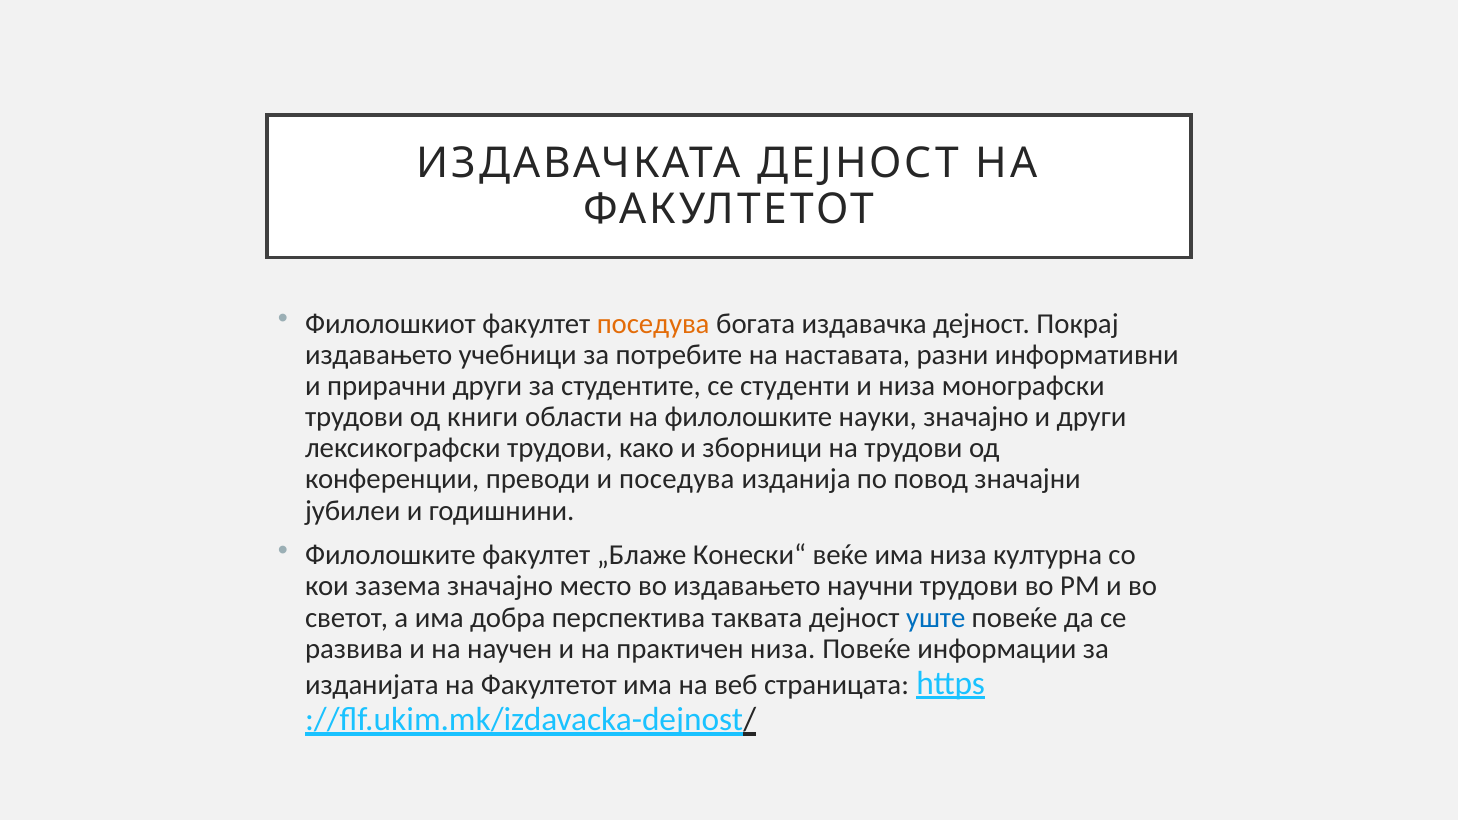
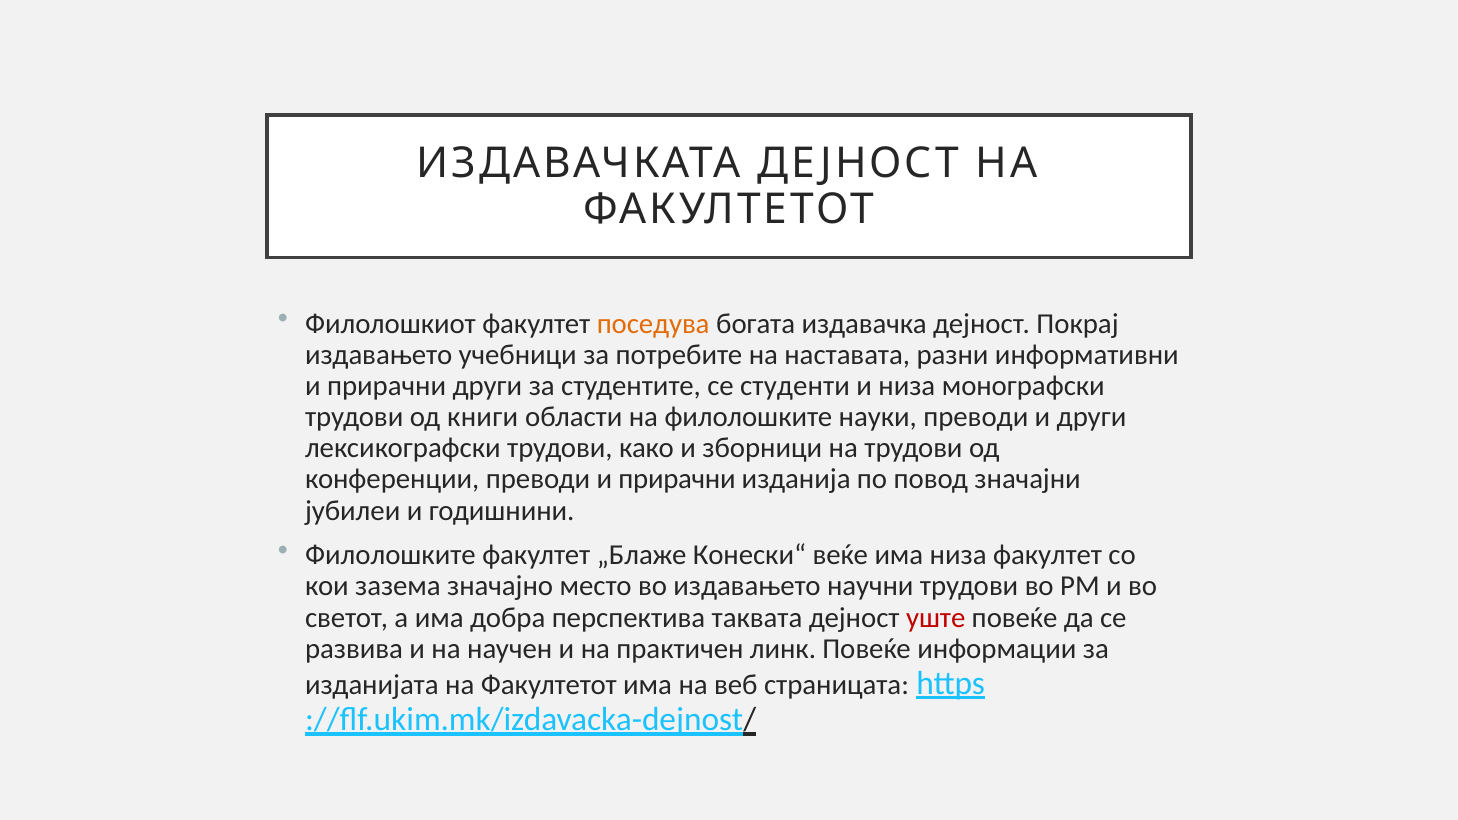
науки значајно: значајно -> преводи (976, 417)
преводи и поседува: поседува -> прирачни (677, 479)
низа културна: културна -> факултет (1048, 555)
уште colour: blue -> red (936, 618)
практичен низа: низа -> линк (783, 649)
